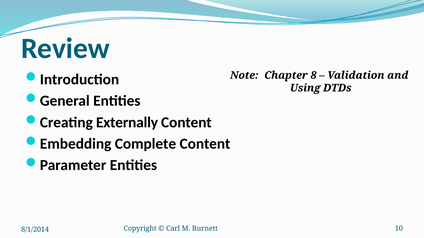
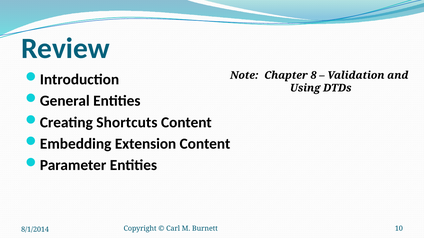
Externally: Externally -> Shortcuts (127, 123)
Complete: Complete -> Extension (146, 144)
